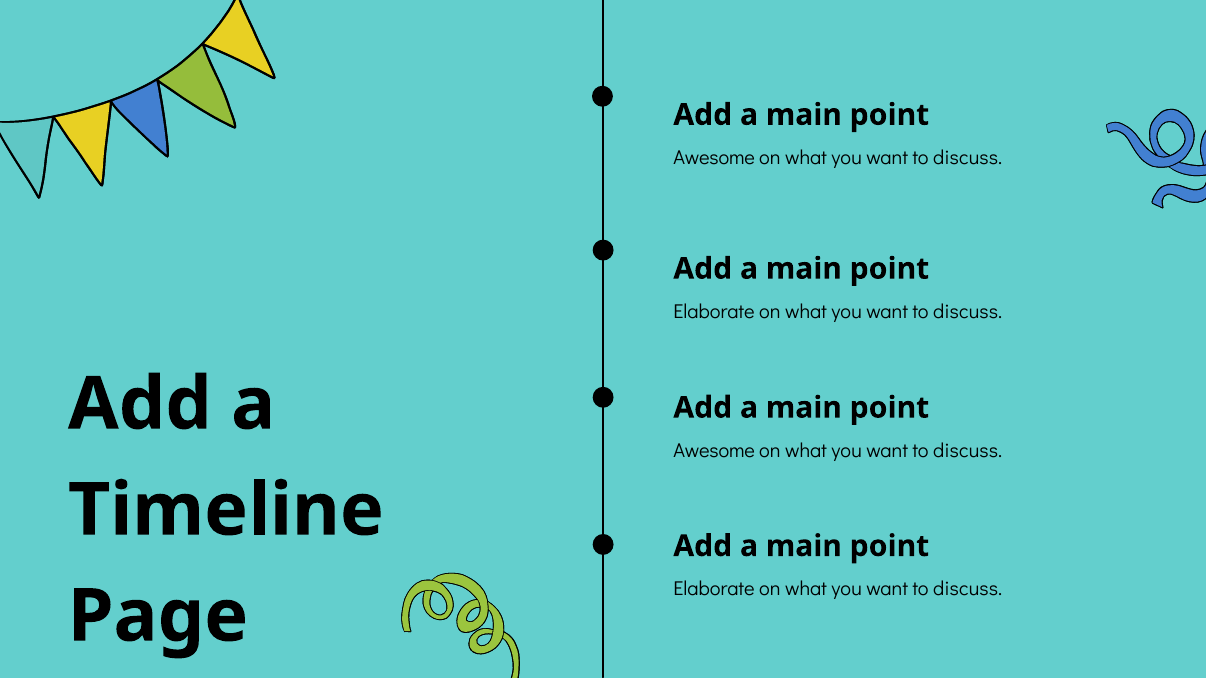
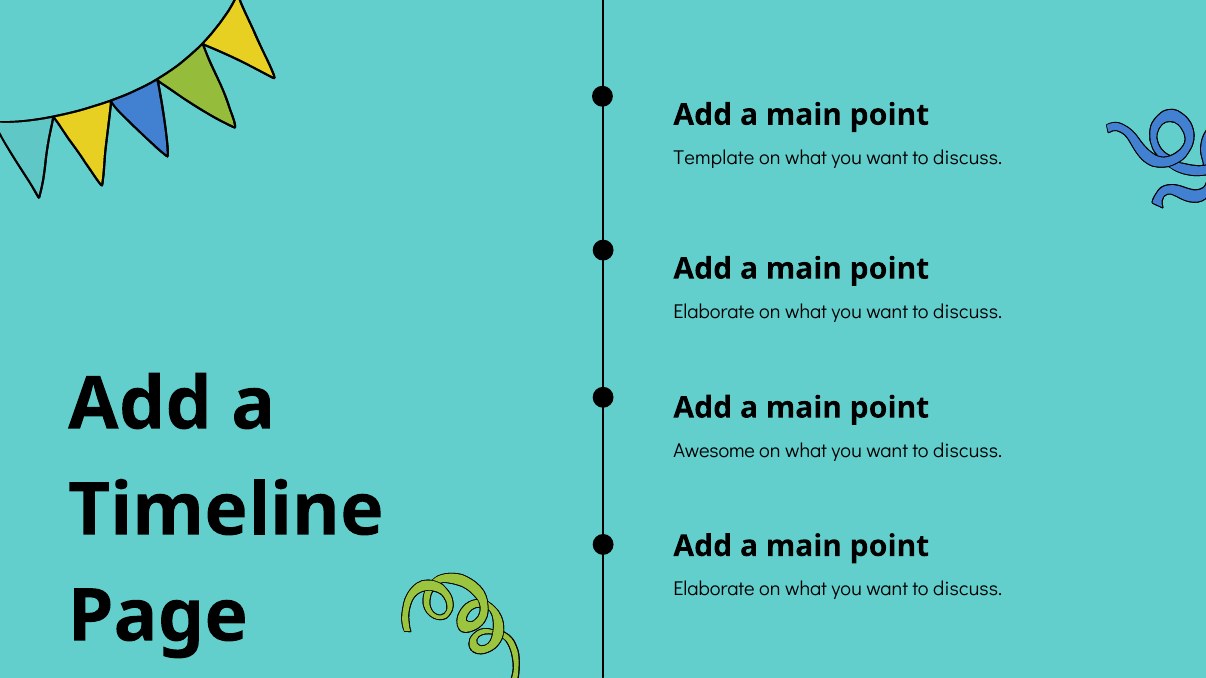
Awesome: Awesome -> Template (714, 158)
